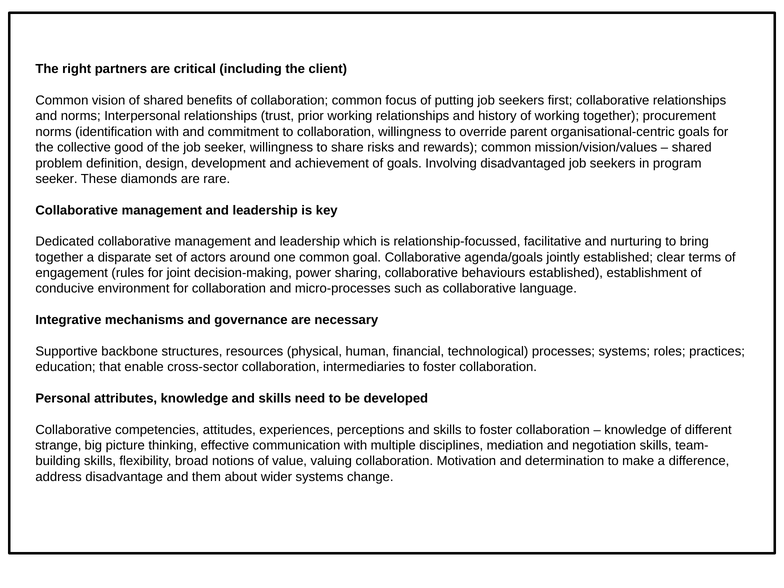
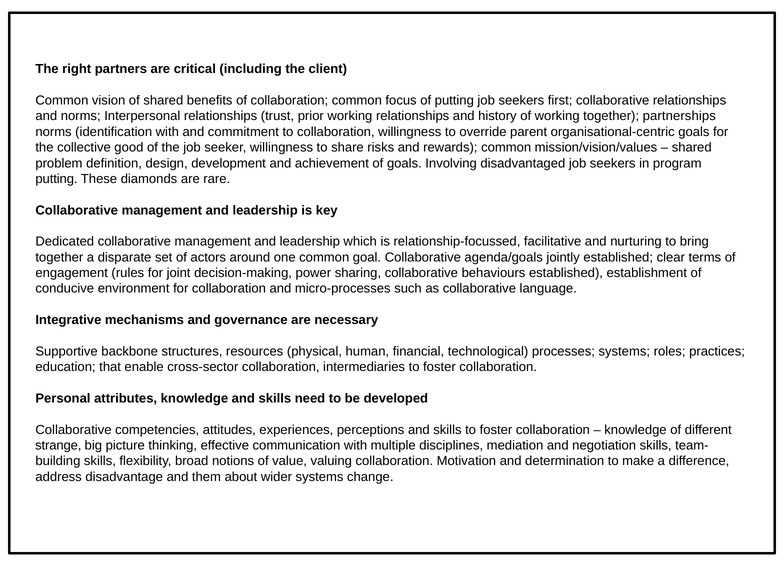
procurement: procurement -> partnerships (679, 116)
seeker: seeker -> putting (57, 179)
